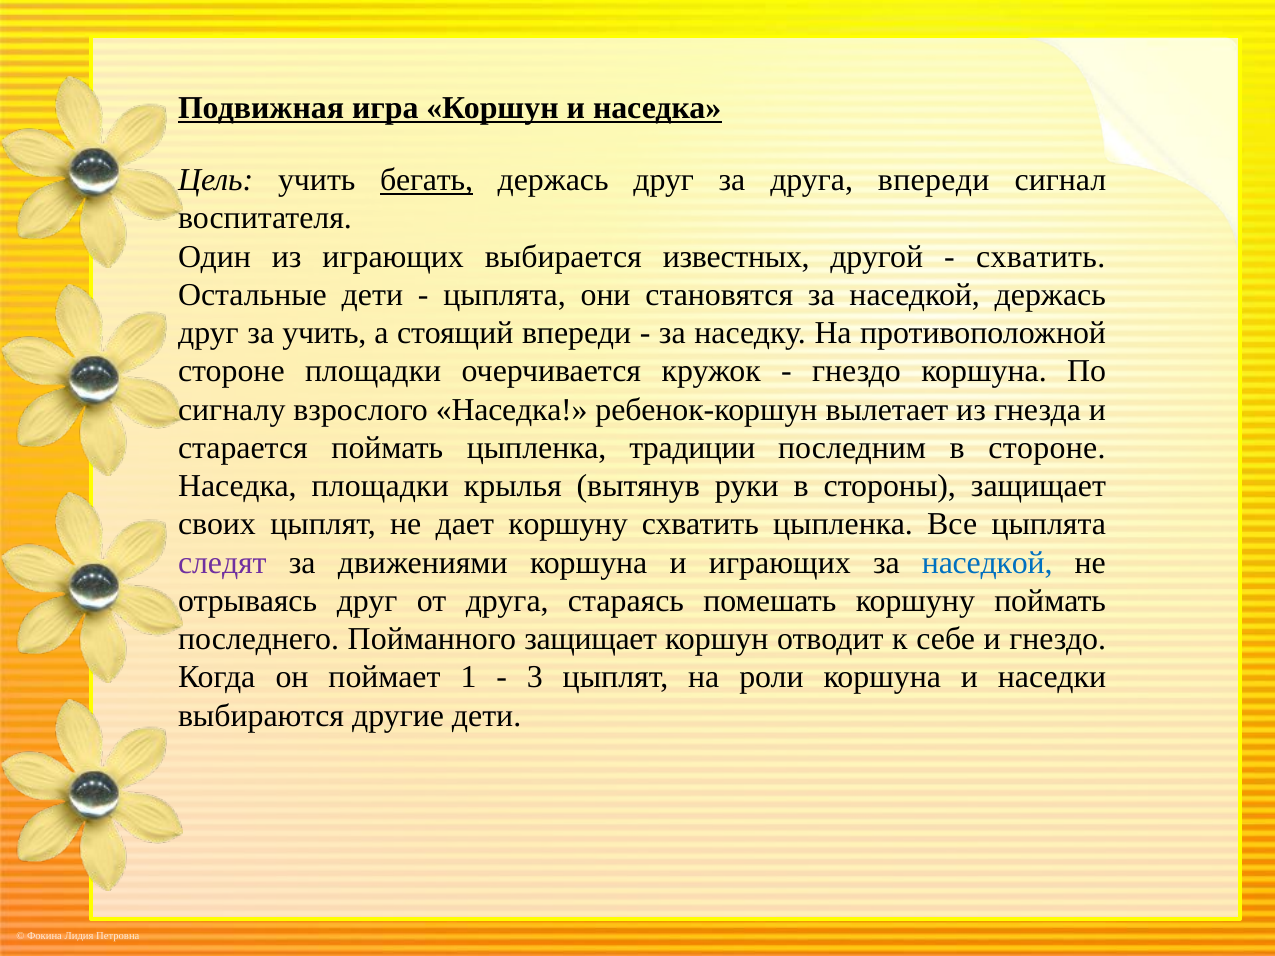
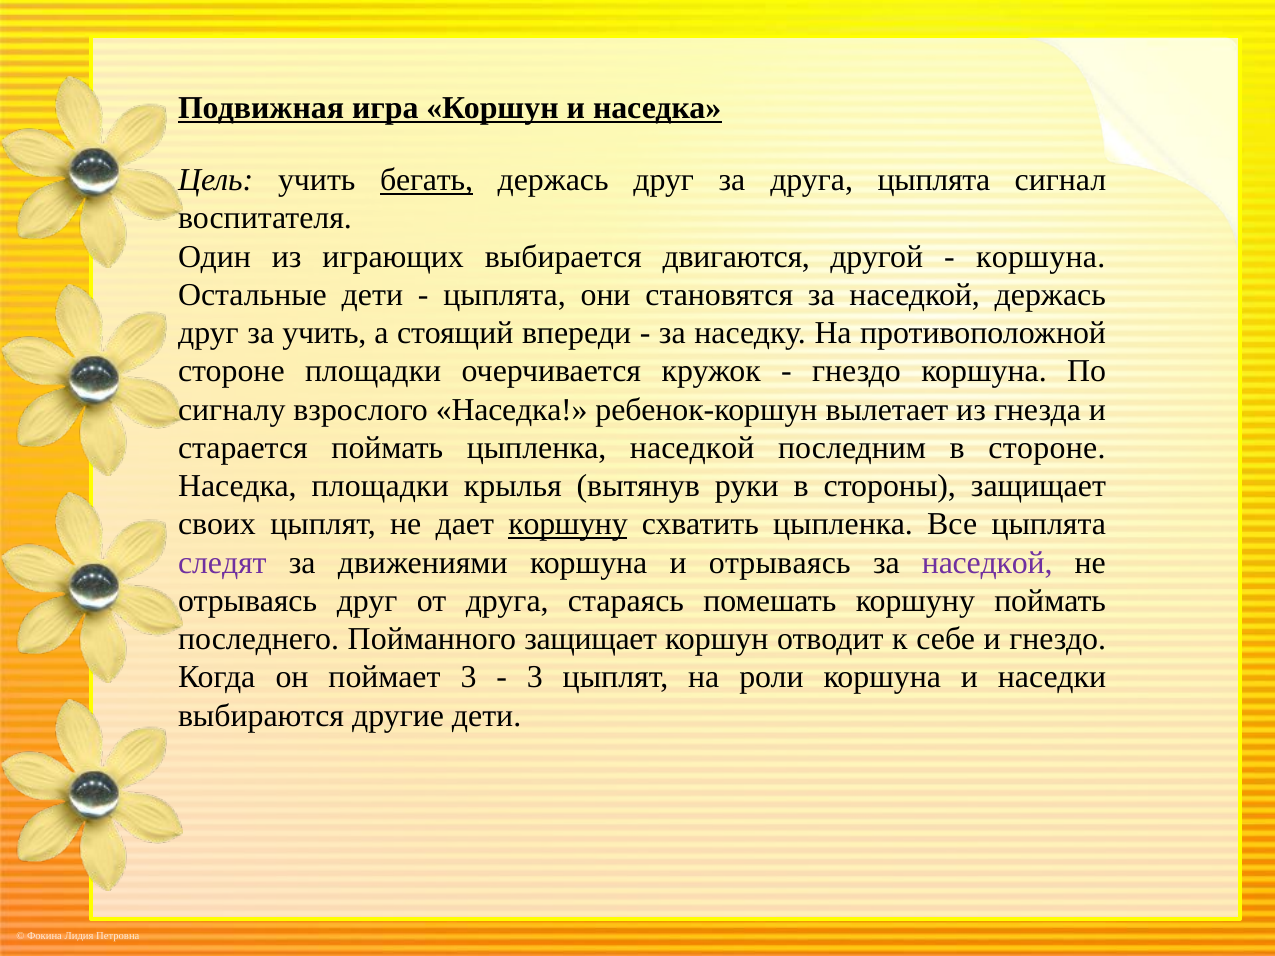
друга впереди: впереди -> цыплята (934, 180)
известных: известных -> двигаются (736, 257)
схватить: схватить -> коршуна (1041, 257)
цыпленка традиции: традиции -> наседкой (692, 448)
коршуну underline: none -> present (568, 524)
и играющих: играющих -> отрываясь (780, 563)
наседкой colour: blue -> purple (987, 563)
поймает 1: 1 -> 3 (468, 677)
